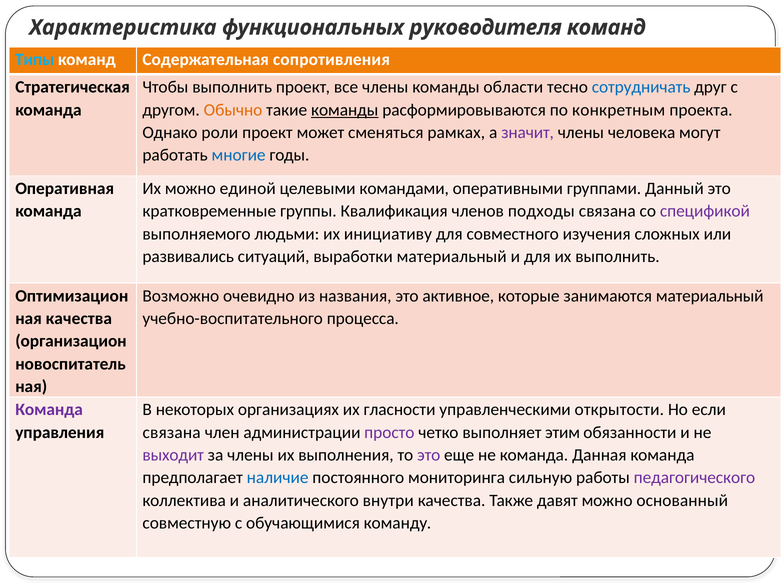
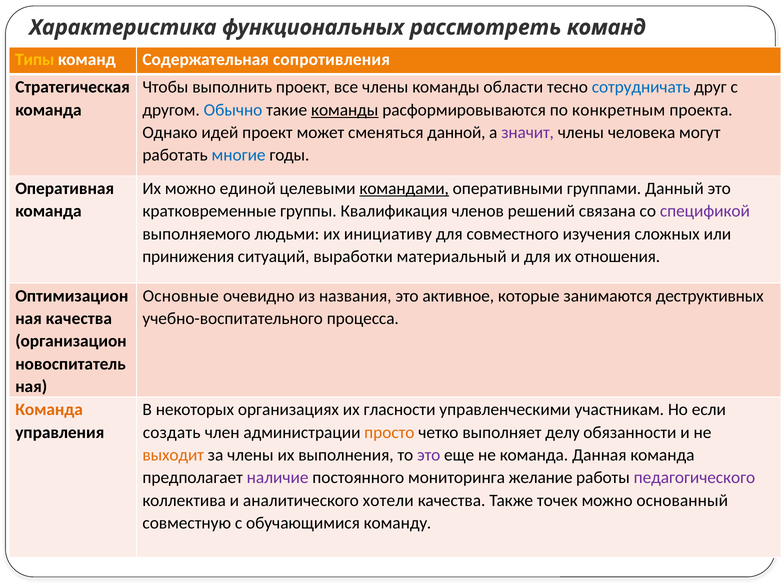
руководителя: руководителя -> рассмотреть (485, 28)
Типы colour: light blue -> yellow (35, 60)
Обычно colour: orange -> blue (233, 110)
роли: роли -> идей (220, 133)
рамках: рамках -> данной (456, 133)
командами underline: none -> present (404, 189)
подходы: подходы -> решений (541, 211)
развивались: развивались -> принижения (188, 257)
их выполнить: выполнить -> отношения (618, 257)
Возможно: Возможно -> Основные (181, 296)
занимаются материальный: материальный -> деструктивных (710, 296)
Команда colour: purple -> orange (49, 410)
открытости: открытости -> участникам (619, 410)
связана: связана -> создать (172, 433)
просто colour: purple -> orange (389, 433)
этим: этим -> делу (563, 433)
выходит colour: purple -> orange (173, 456)
наличие colour: blue -> purple (278, 478)
сильную: сильную -> желание (541, 478)
внутри: внутри -> хотели (388, 501)
давят: давят -> точек (557, 501)
